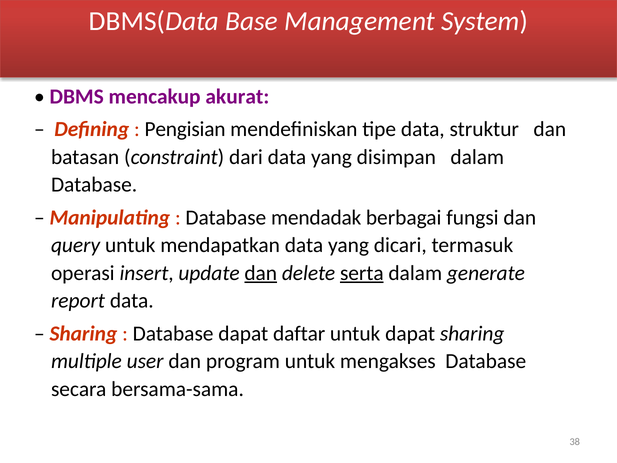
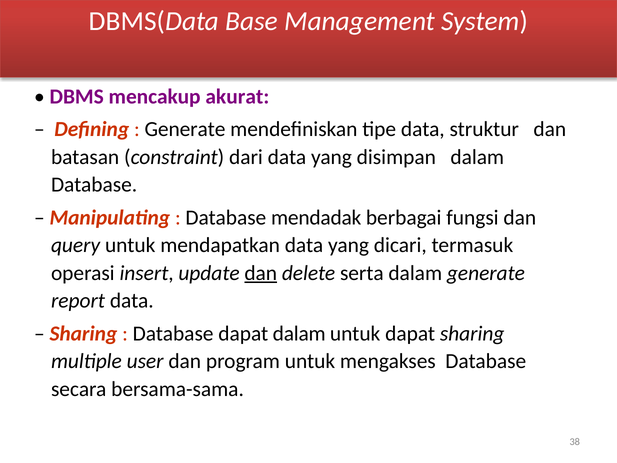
Pengisian: Pengisian -> Generate (185, 129)
serta underline: present -> none (362, 273)
dapat daftar: daftar -> dalam (299, 333)
